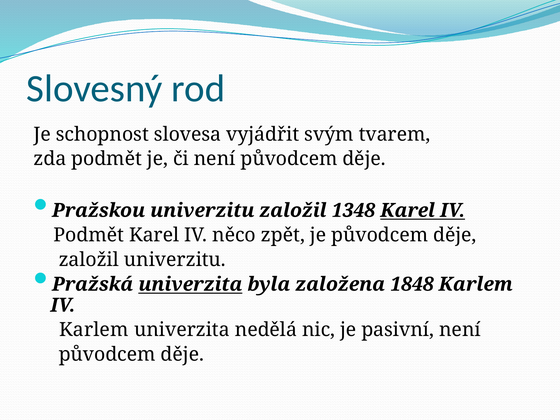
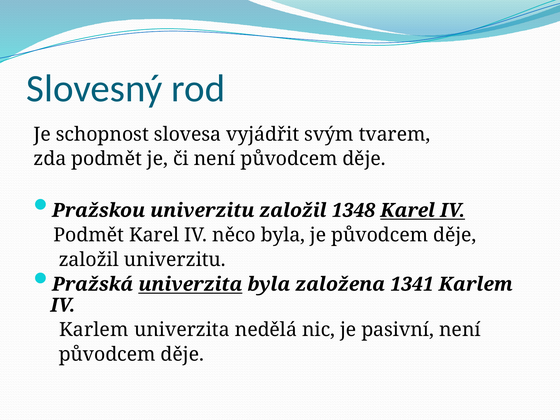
něco zpět: zpět -> byla (283, 235)
1848: 1848 -> 1341 (412, 284)
